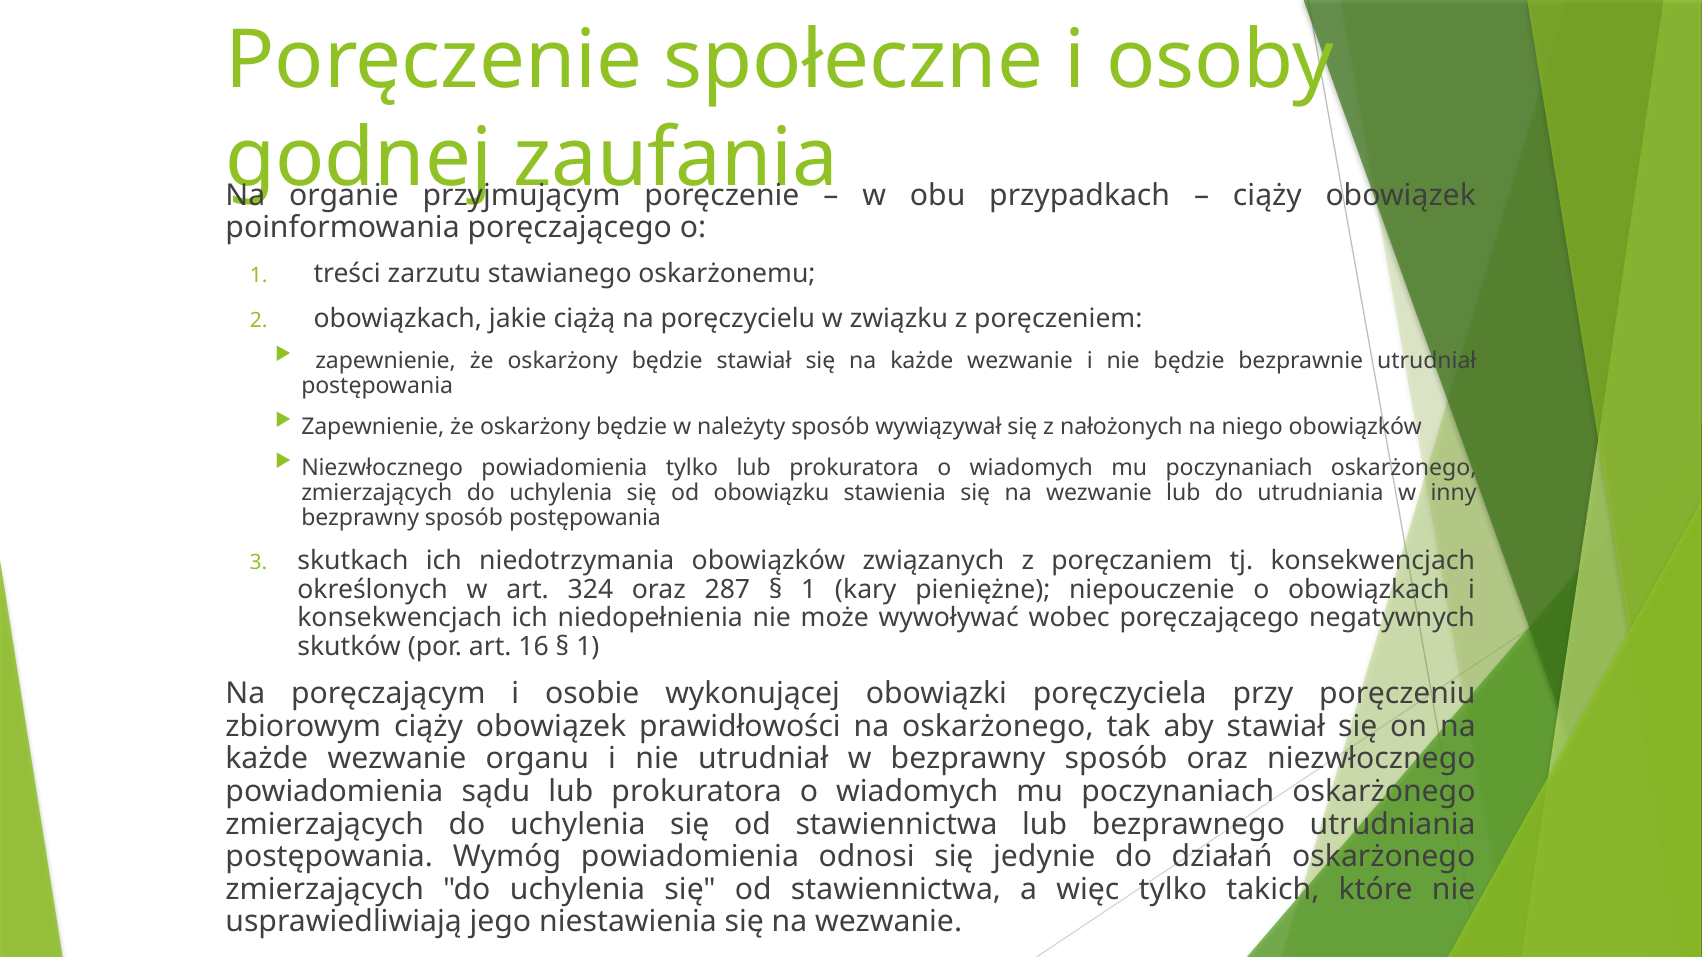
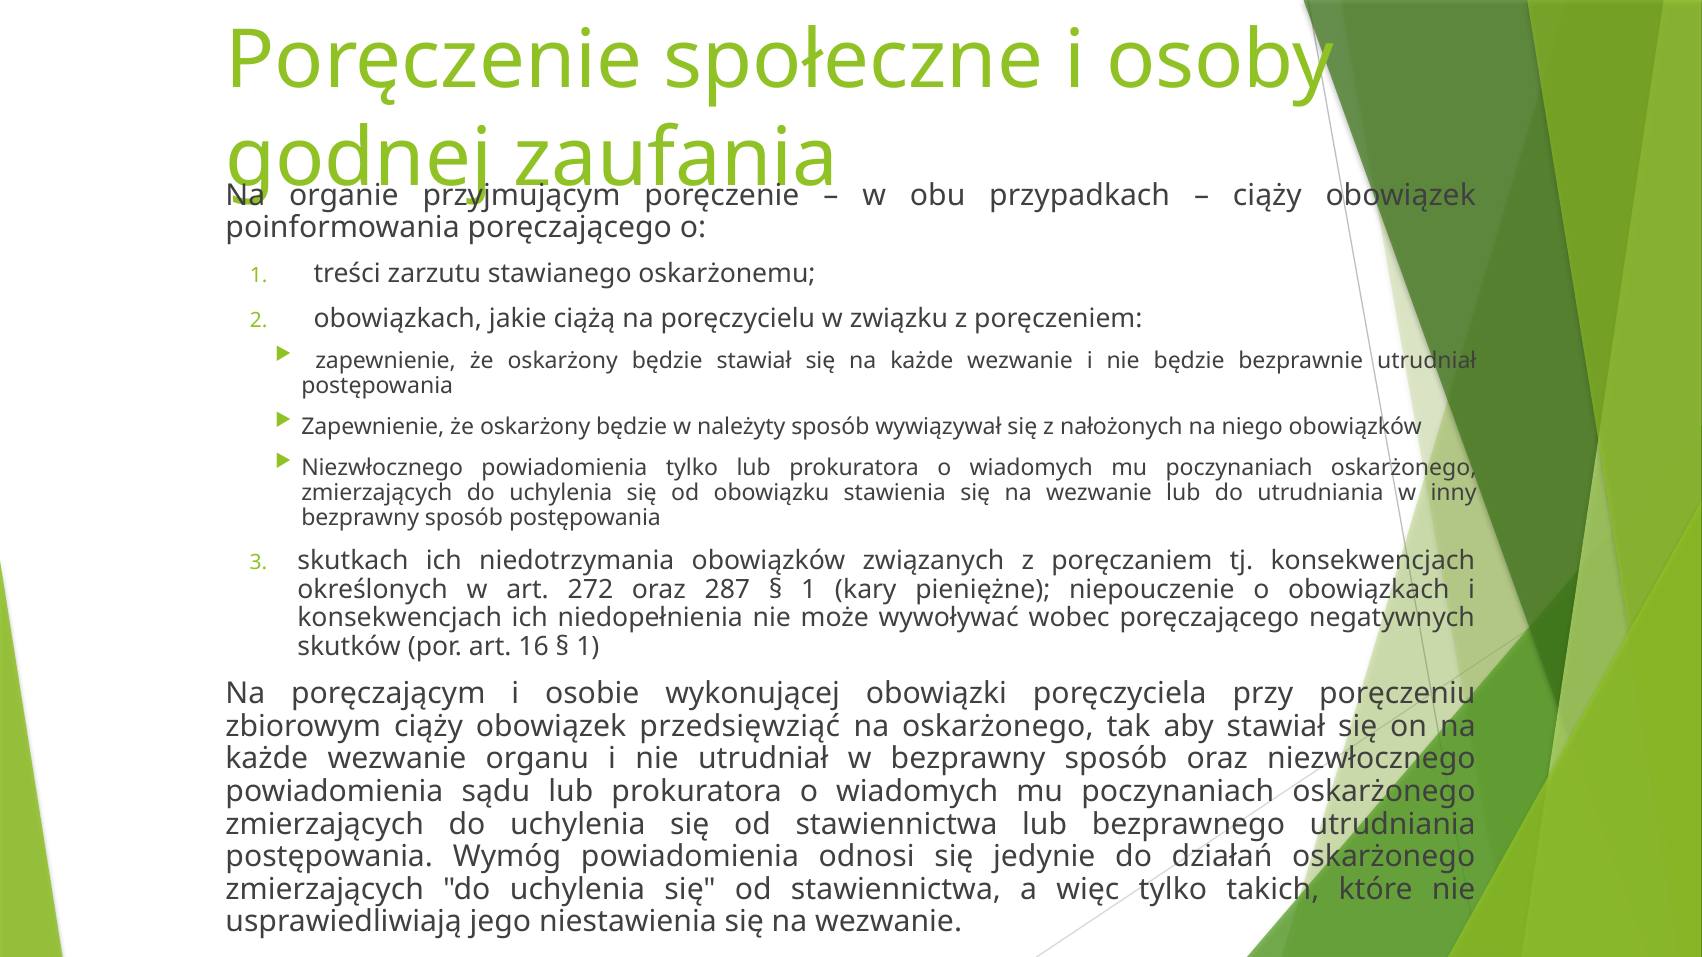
324: 324 -> 272 (590, 590)
prawidłowości: prawidłowości -> przedsięwziąć (740, 727)
